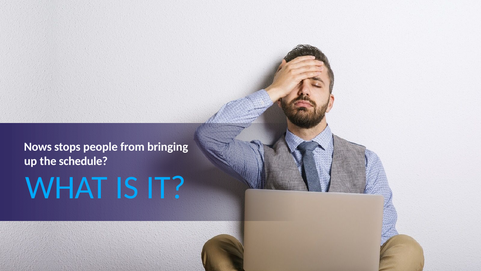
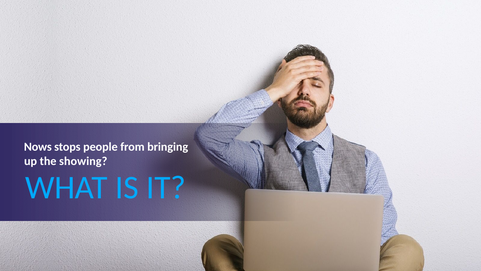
schedule: schedule -> showing (83, 161)
